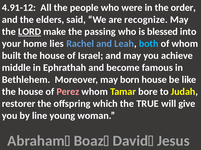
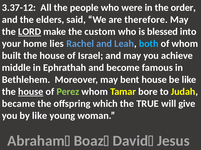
4.91-12: 4.91-12 -> 3.37-12 (19, 8)
recognize: recognize -> therefore (146, 20)
passing: passing -> custom (100, 32)
born: born -> bent (130, 80)
house underline: none -> present (31, 92)
Perez colour: pink -> light green (68, 92)
restorer: restorer -> became (19, 104)
by line: line -> like (40, 116)
